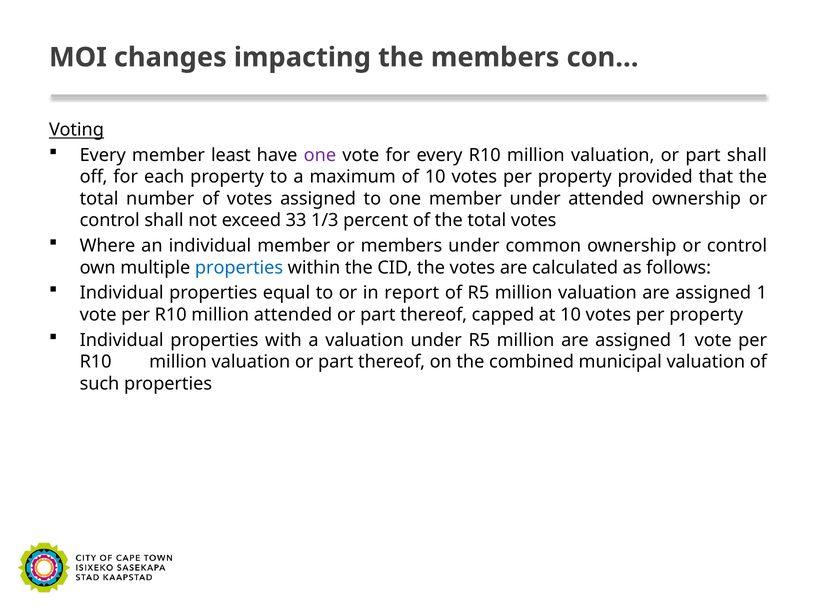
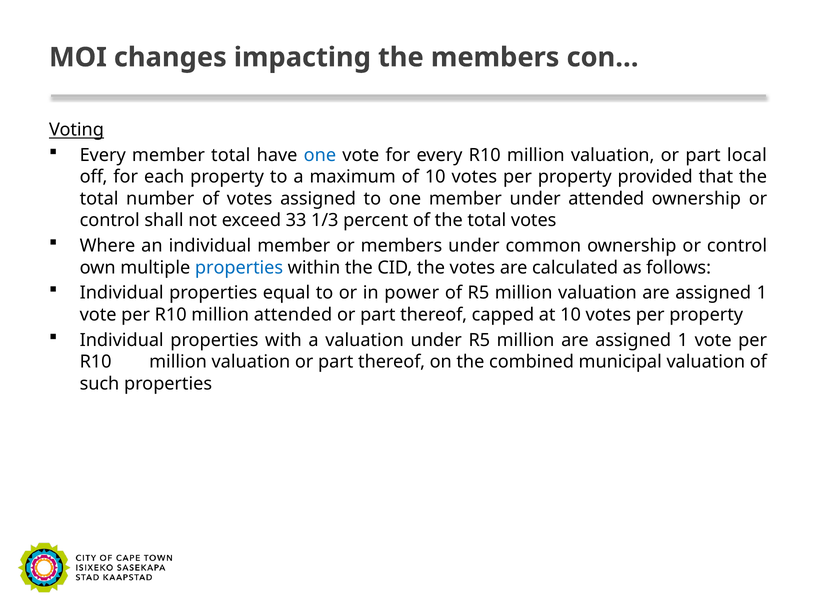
member least: least -> total (231, 155)
one colour: purple -> blue (320, 155)
part shall: shall -> local (747, 155)
report: report -> power (412, 293)
